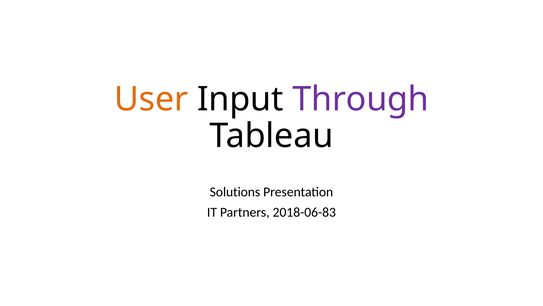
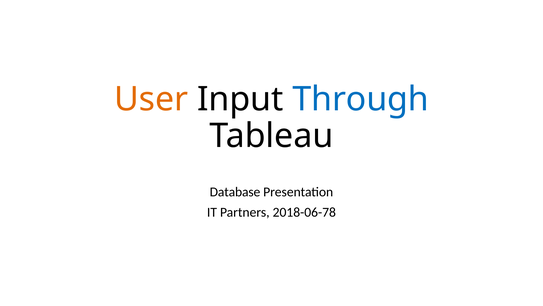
Through colour: purple -> blue (361, 99)
Solutions: Solutions -> Database (235, 192)
2018-06-83: 2018-06-83 -> 2018-06-78 (304, 212)
